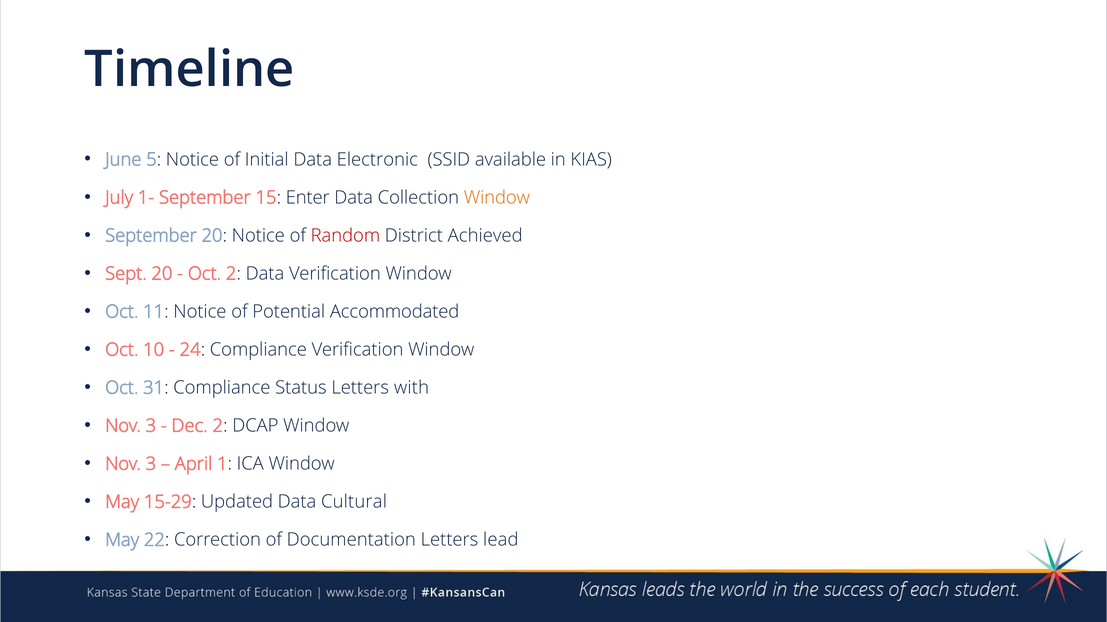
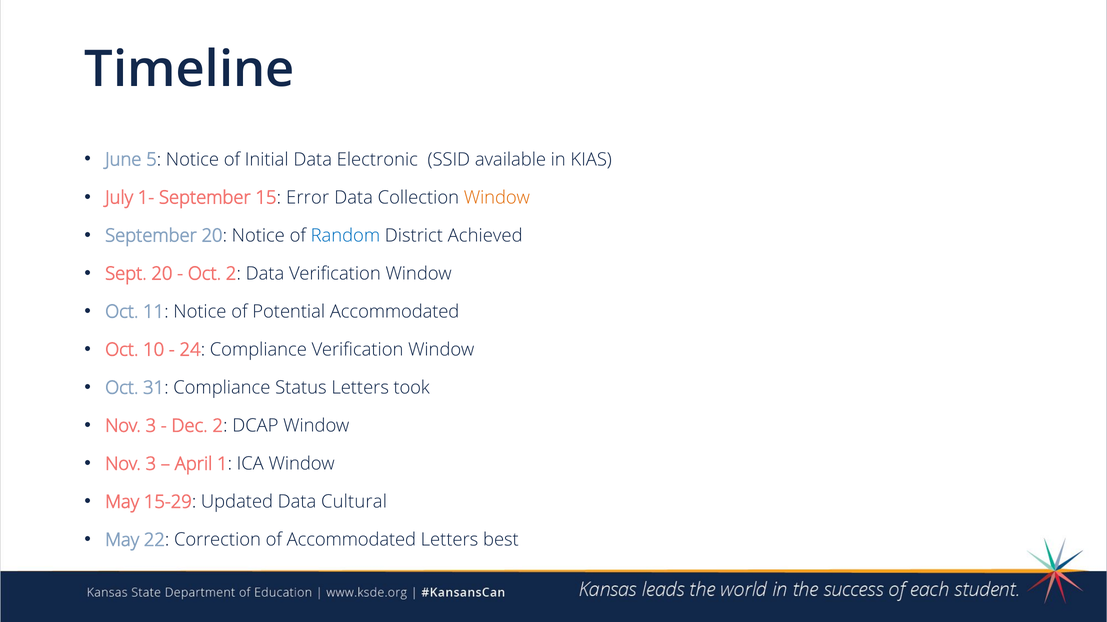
Enter: Enter -> Error (308, 198)
Random colour: red -> blue (345, 236)
with: with -> took (412, 388)
of Documentation: Documentation -> Accommodated (351, 540)
lead: lead -> best (501, 540)
